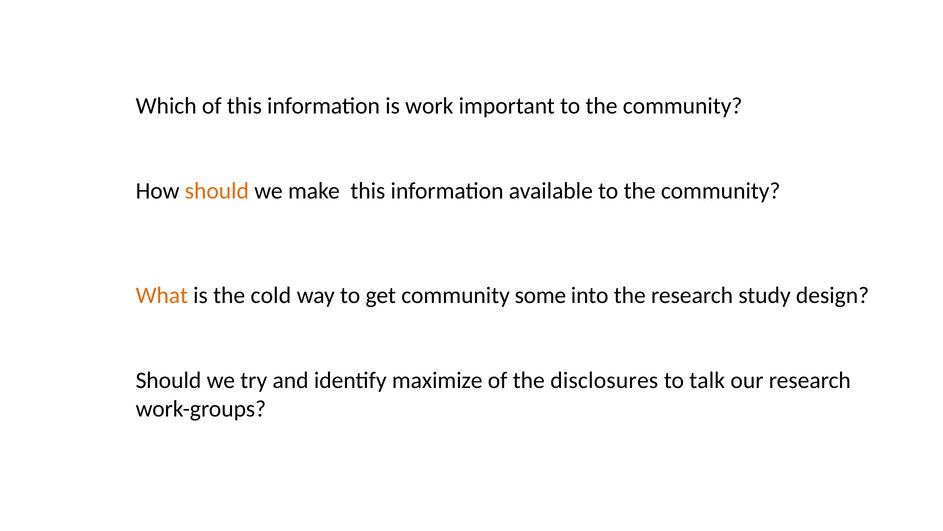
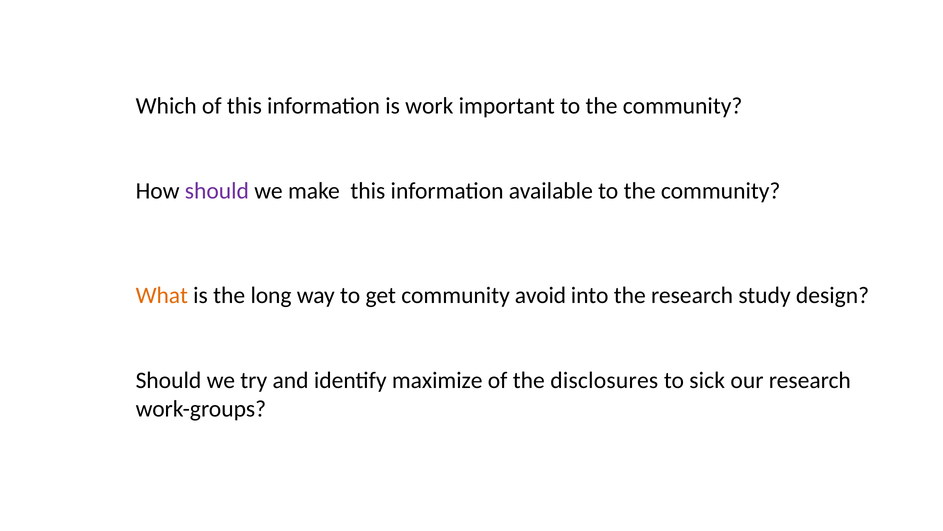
should colour: orange -> purple (217, 191)
cold: cold -> long (271, 295)
some: some -> avoid (540, 295)
talk: talk -> sick (707, 380)
